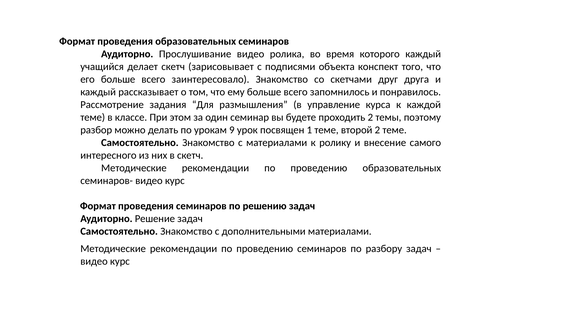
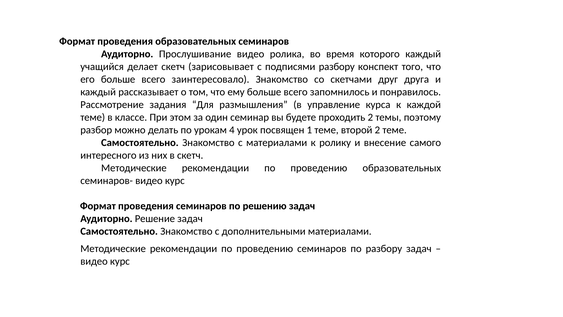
подписями объекта: объекта -> разбору (337, 67)
9: 9 -> 4 (232, 130)
